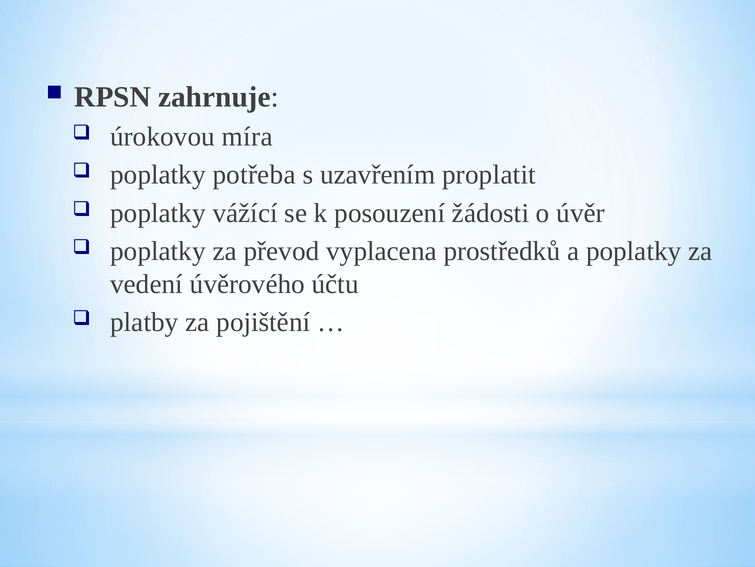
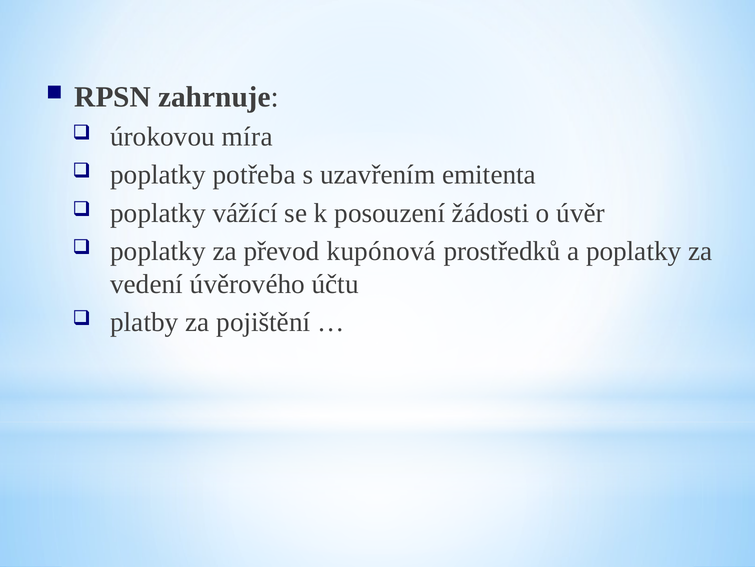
proplatit: proplatit -> emitenta (489, 175)
vyplacena: vyplacena -> kupónová (381, 251)
